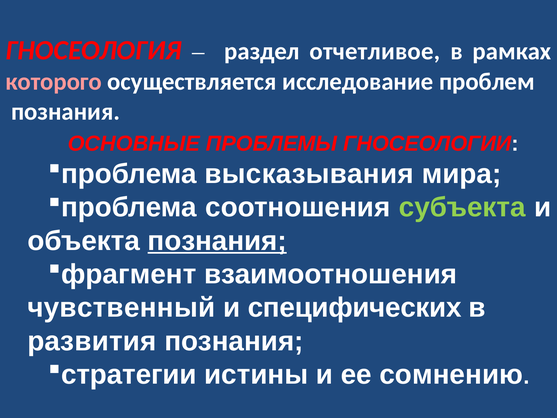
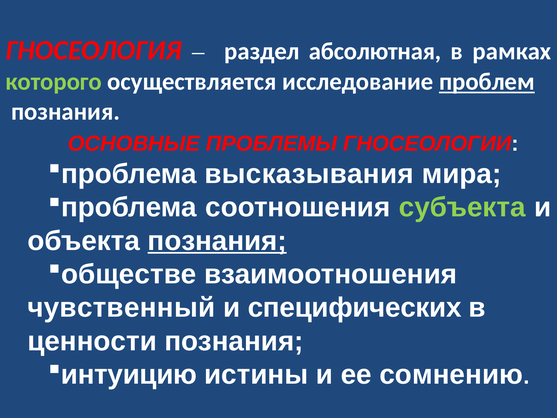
отчетливое: отчетливое -> абсолютная (375, 51)
которого colour: pink -> light green (54, 82)
проблем underline: none -> present (487, 82)
фрагмент: фрагмент -> обществе (129, 274)
развития: развития -> ценности (92, 341)
стратегии: стратегии -> интуицию (129, 374)
